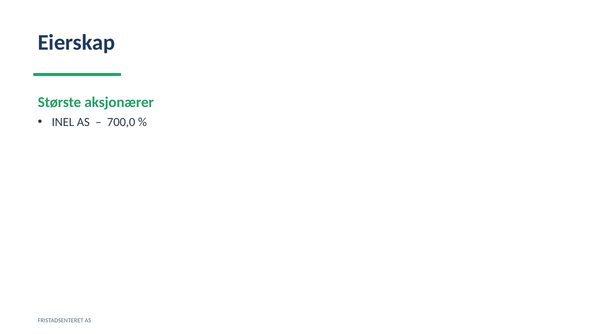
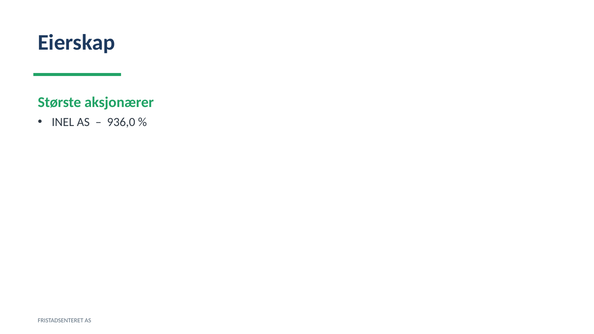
700,0: 700,0 -> 936,0 (121, 122)
